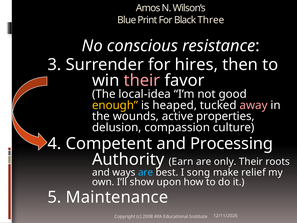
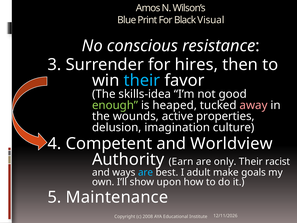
Three: Three -> Visual (211, 20)
their colour: pink -> light blue (142, 80)
local-idea: local-idea -> skills-idea (145, 94)
enough colour: yellow -> light green (115, 105)
compassion: compassion -> imagination (177, 127)
Processing: Processing -> Worldview (231, 143)
roots: roots -> racist (278, 162)
song: song -> adult (199, 172)
relief: relief -> goals (254, 172)
